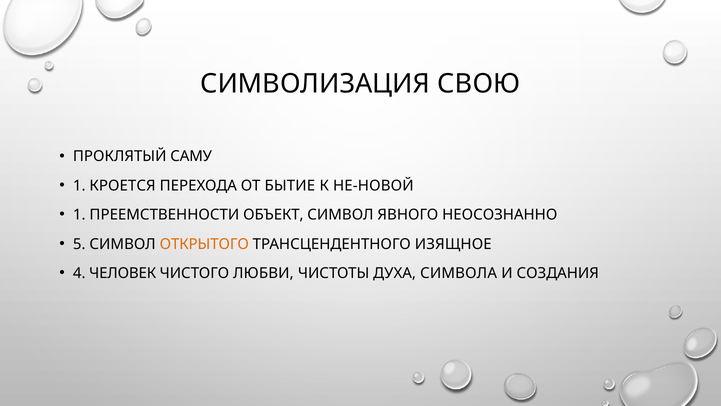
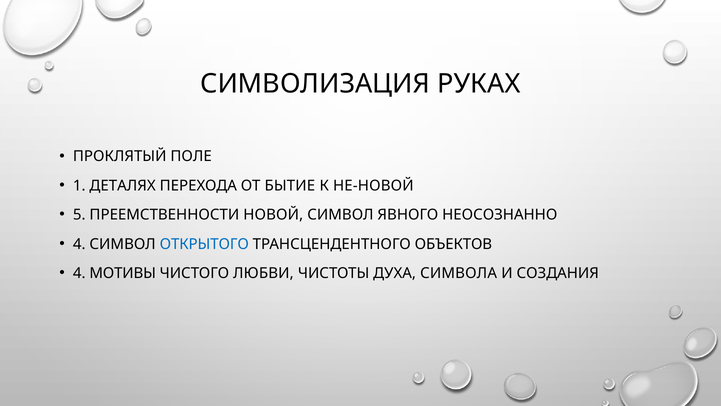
СВОЮ: СВОЮ -> РУКАХ (479, 84)
САМУ: САМУ -> ПОЛЕ (191, 156)
КРОЕТСЯ: КРОЕТСЯ -> ДЕТАЛЯХ (123, 185)
1: 1 -> 5 (79, 215)
ОБЪЕКТ: ОБЪЕКТ -> НОВОЙ (273, 215)
5: 5 -> 4 (79, 244)
ОТКРЫТОГО colour: orange -> blue (204, 244)
ИЗЯЩНОЕ: ИЗЯЩНОЕ -> ОБЪЕКТОВ (453, 244)
ЧЕЛОВЕК: ЧЕЛОВЕК -> МОТИВЫ (123, 273)
